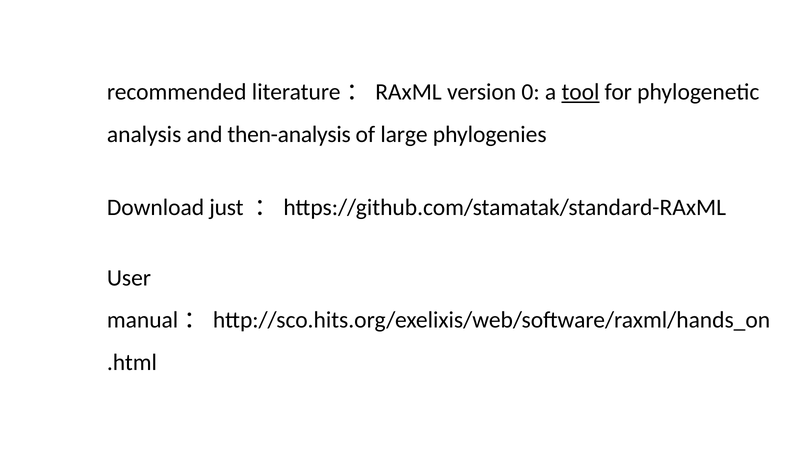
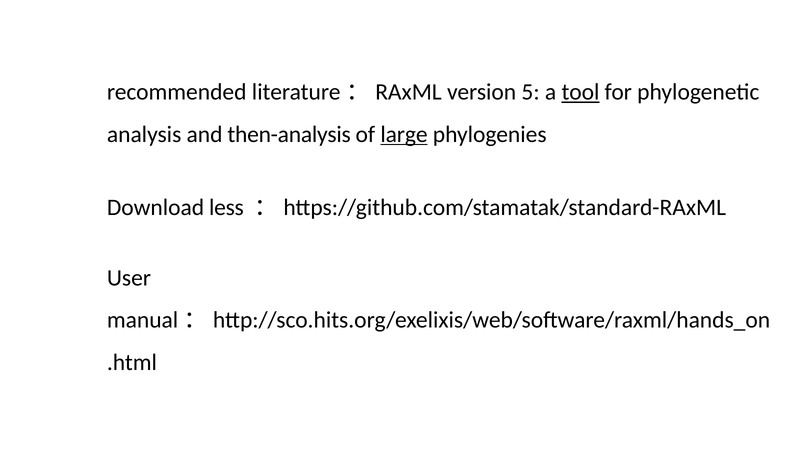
0: 0 -> 5 (531, 92)
large underline: none -> present (404, 134)
just: just -> less (226, 207)
